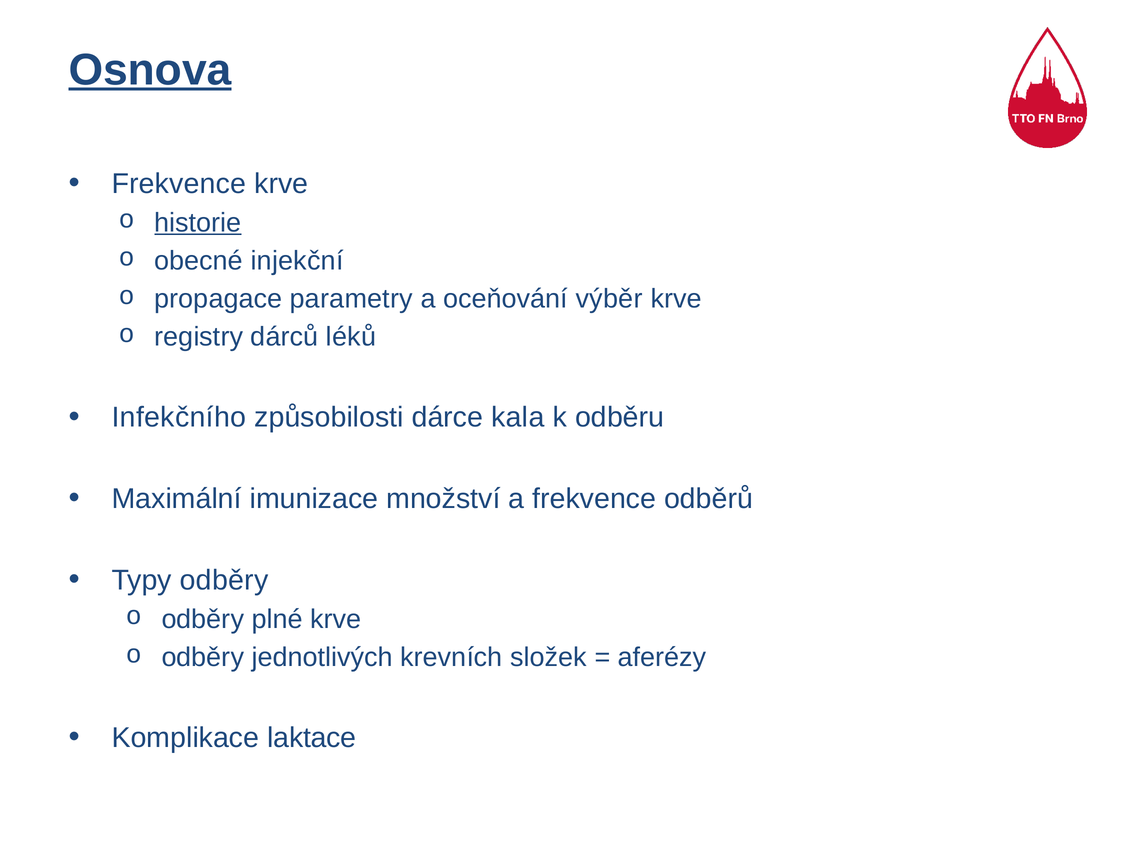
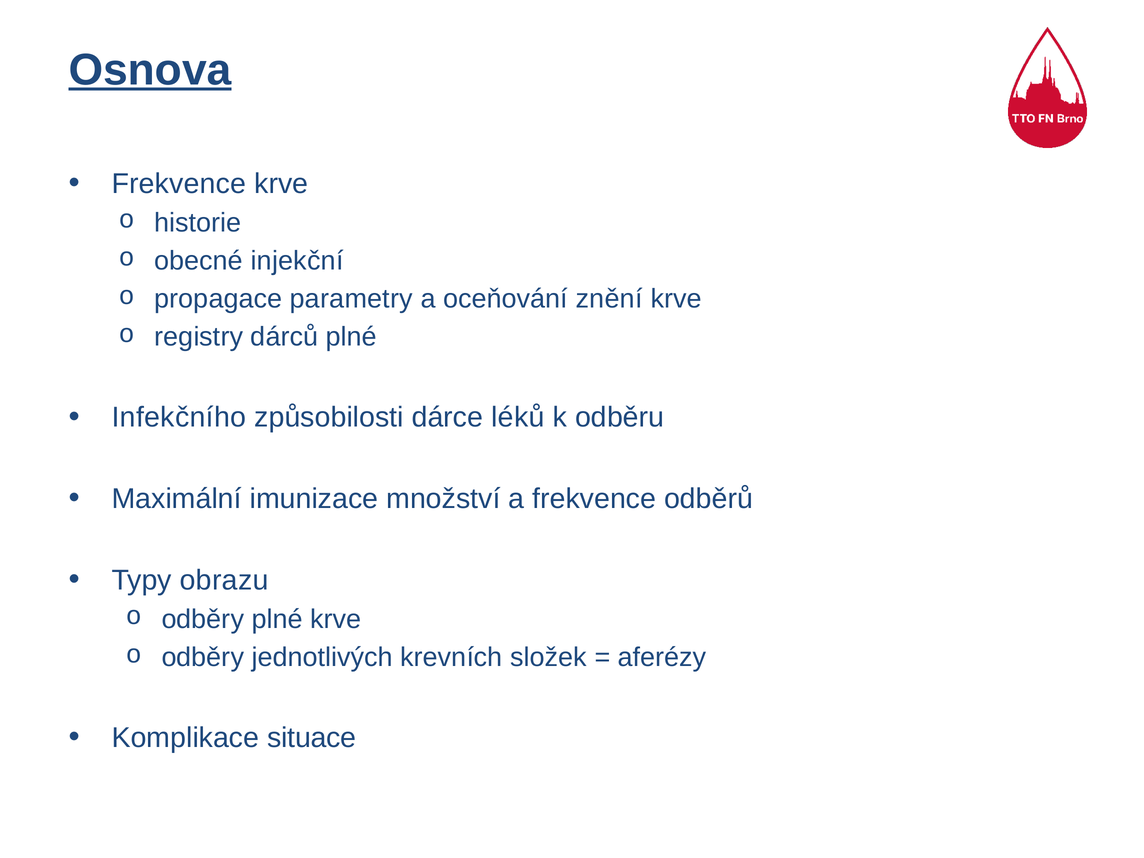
historie underline: present -> none (198, 223)
výběr: výběr -> znění (609, 299)
dárců léků: léků -> plné (351, 337)
kala: kala -> léků (518, 418)
Typy odběry: odběry -> obrazu (224, 580)
laktace: laktace -> situace (312, 738)
